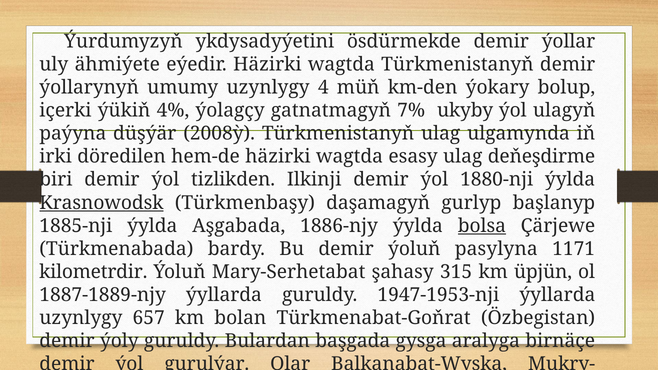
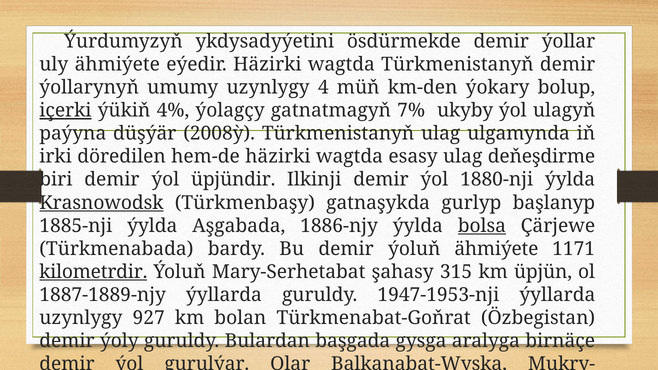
içerki underline: none -> present (65, 111)
tizlikden: tizlikden -> üpjündir (233, 180)
daşamagyň: daşamagyň -> gatnaşykda (378, 203)
ýoluň pasylyna: pasylyna -> ähmiýete (496, 249)
kilometrdir underline: none -> present (93, 272)
657: 657 -> 927 (149, 318)
